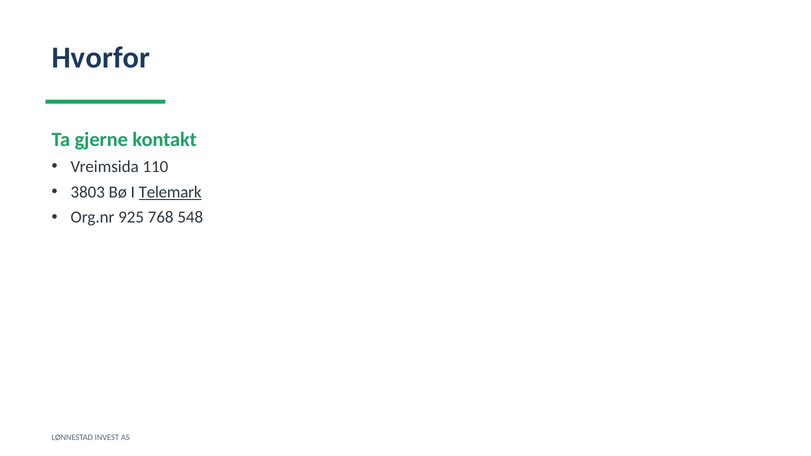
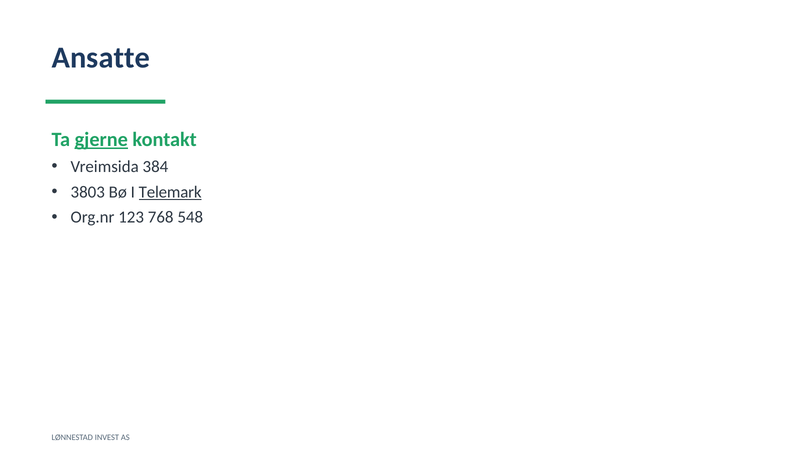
Hvorfor: Hvorfor -> Ansatte (101, 58)
gjerne underline: none -> present (101, 140)
110: 110 -> 384 (155, 167)
925: 925 -> 123 (131, 217)
